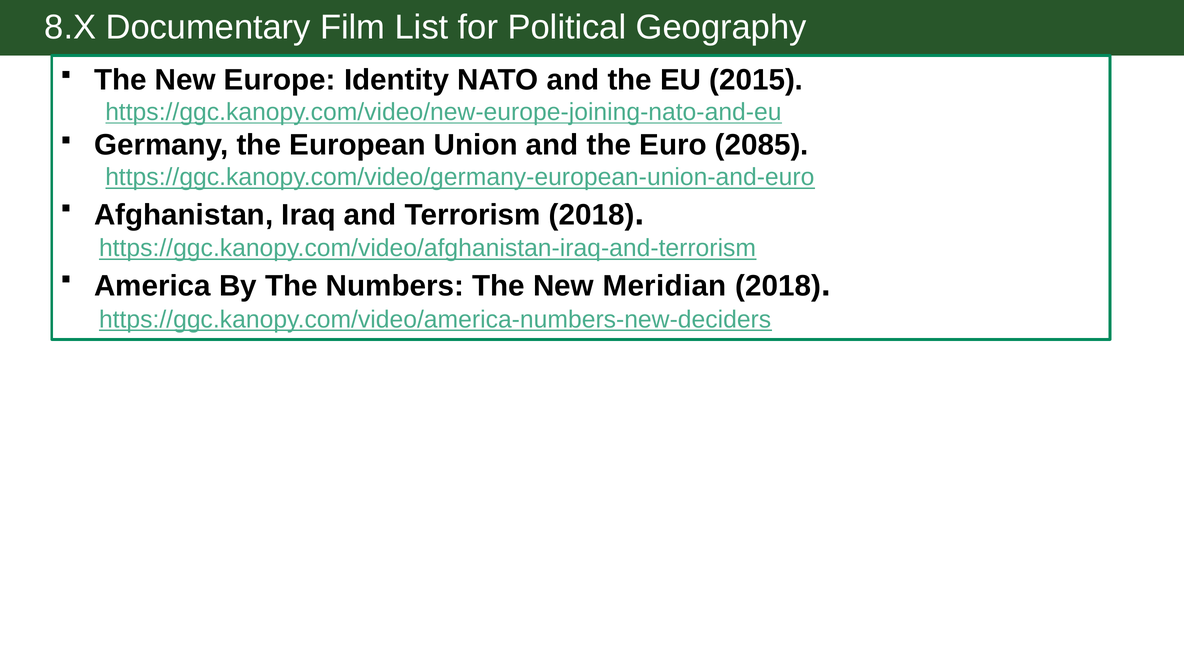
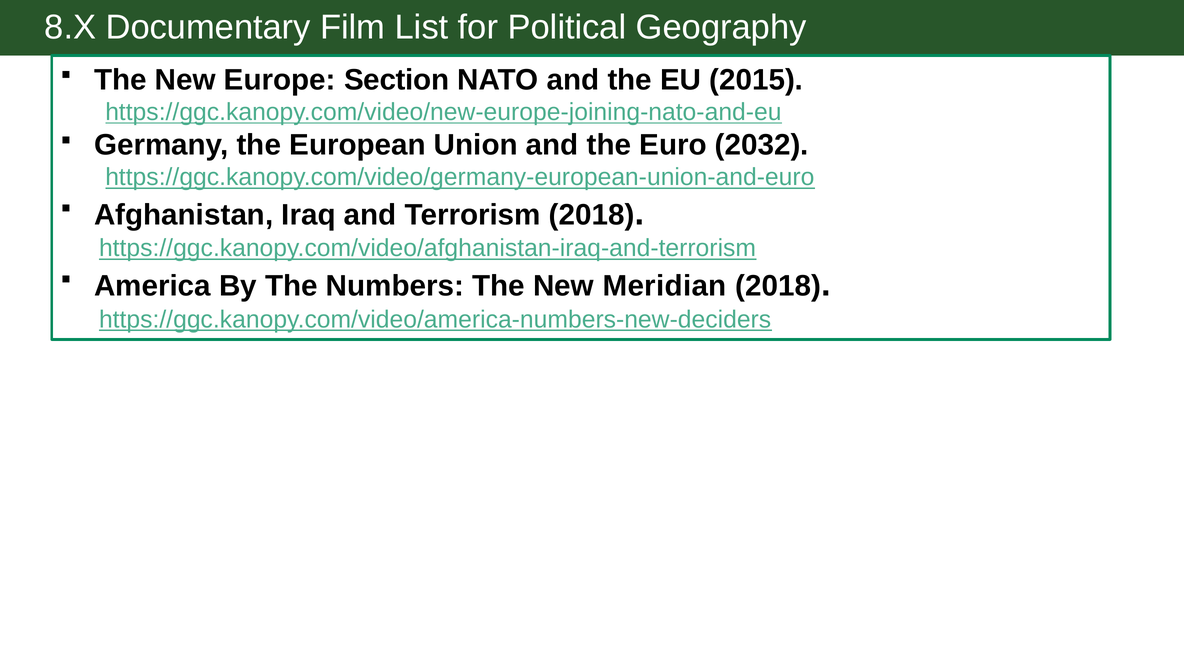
Identity: Identity -> Section (397, 80)
2085: 2085 -> 2032 (762, 145)
